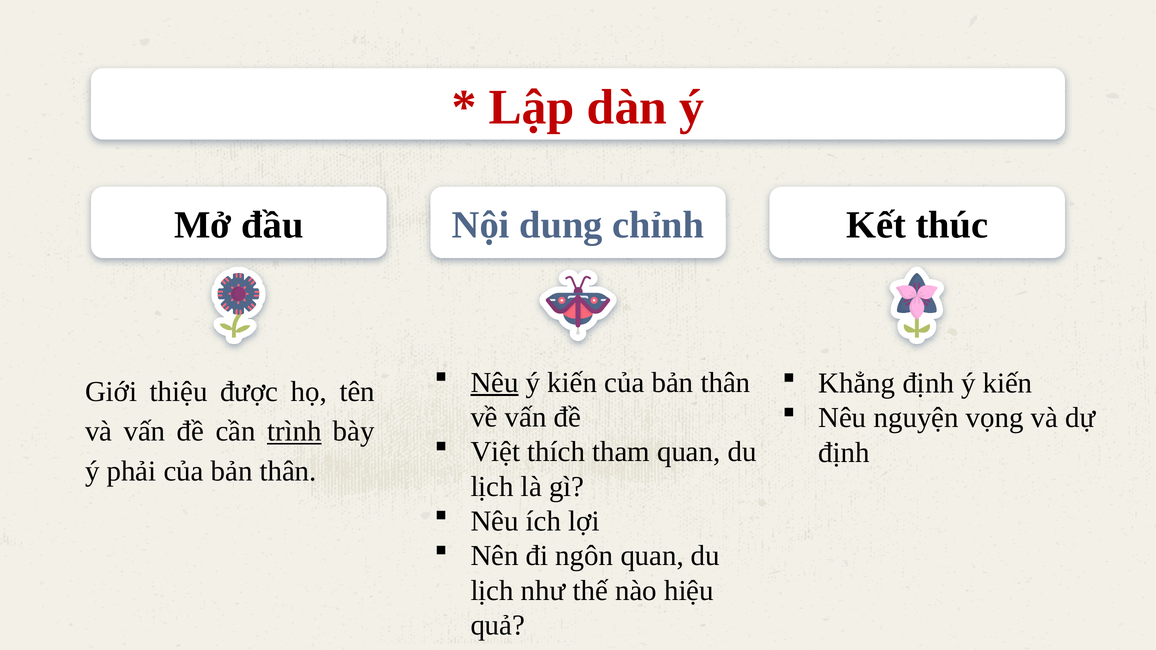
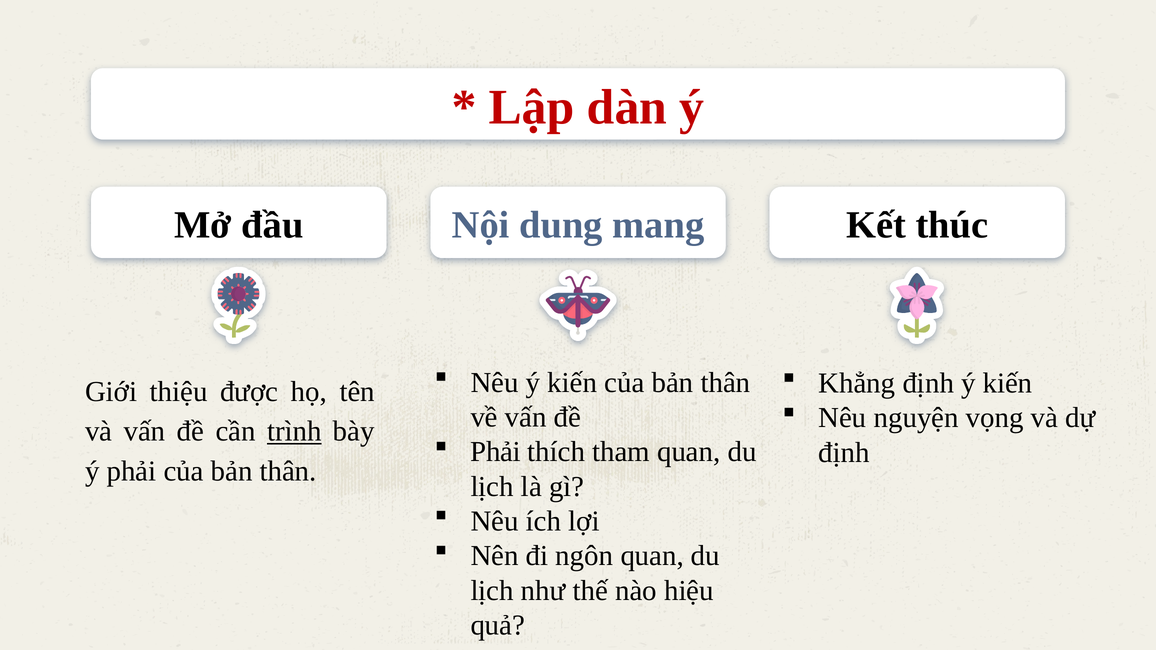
chỉnh: chỉnh -> mang (658, 225)
Nêu underline: present -> none (495, 383)
Việt: Việt -> Phải (495, 452)
